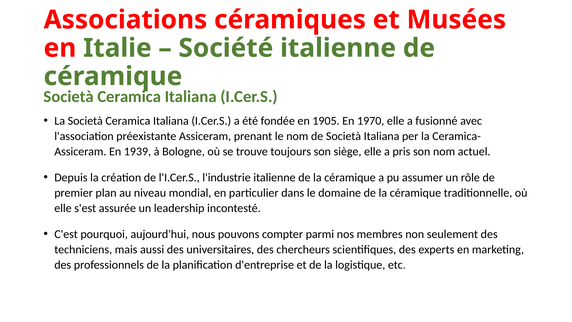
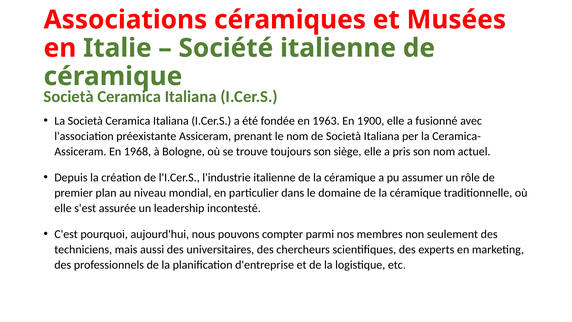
1905: 1905 -> 1963 (326, 121)
1970: 1970 -> 1900 (371, 121)
1939: 1939 -> 1968 (137, 151)
